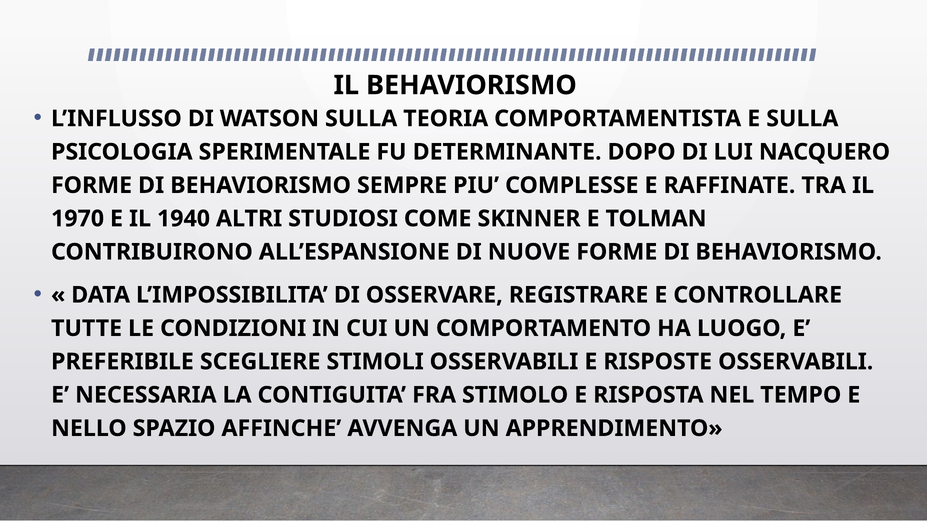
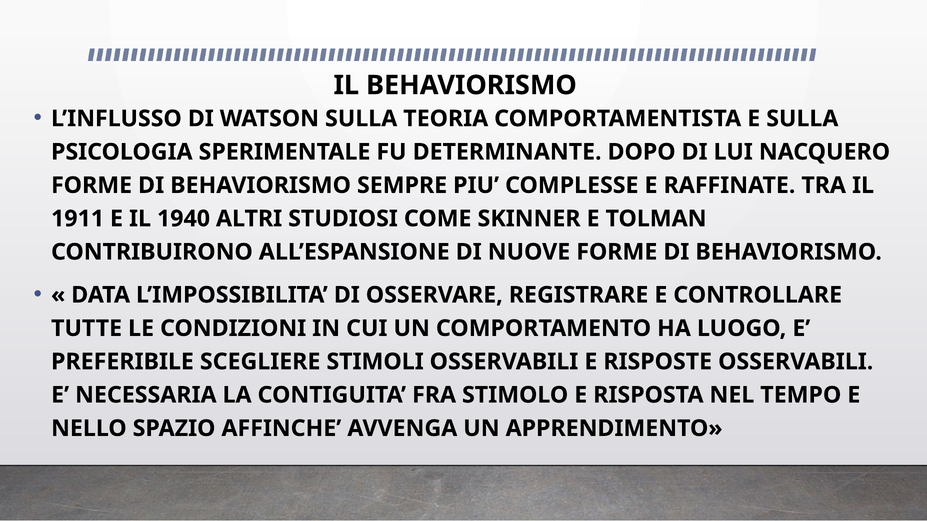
1970: 1970 -> 1911 (78, 219)
